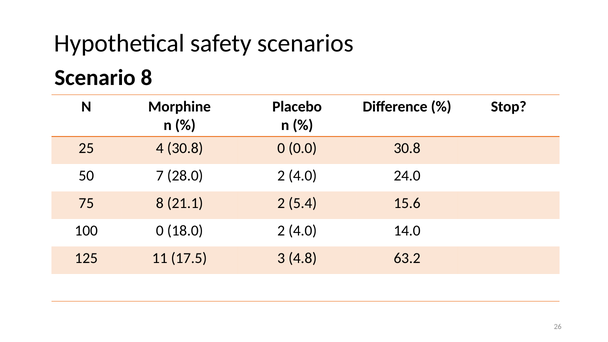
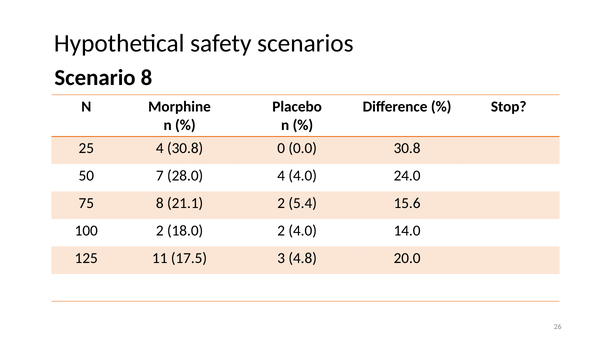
28.0 2: 2 -> 4 (281, 176)
100 0: 0 -> 2 (160, 231)
63.2: 63.2 -> 20.0 (407, 258)
